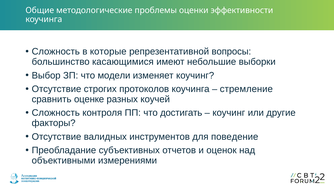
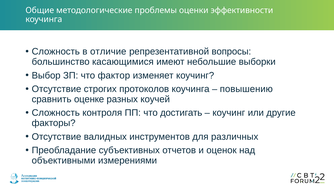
которые: которые -> отличие (108, 52)
модели: модели -> фактор (114, 75)
стремление: стремление -> повышению (246, 89)
поведение: поведение -> различных (235, 137)
